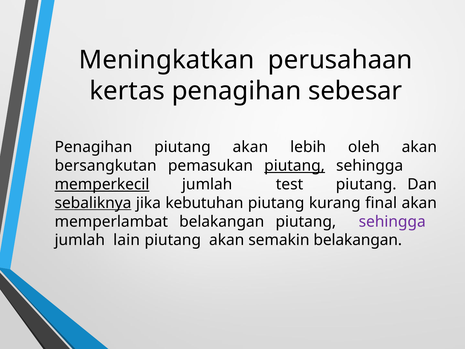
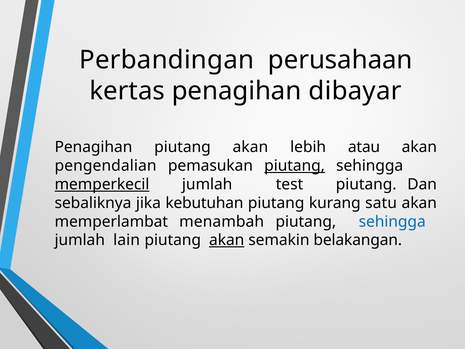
Meningkatkan: Meningkatkan -> Perbandingan (167, 60)
sebesar: sebesar -> dibayar (355, 91)
oleh: oleh -> atau (364, 147)
bersangkutan: bersangkutan -> pengendalian (106, 166)
sebaliknya underline: present -> none (93, 203)
final: final -> satu (381, 203)
memperlambat belakangan: belakangan -> menambah (222, 221)
sehingga colour: purple -> blue (392, 221)
akan underline: none -> present (227, 240)
